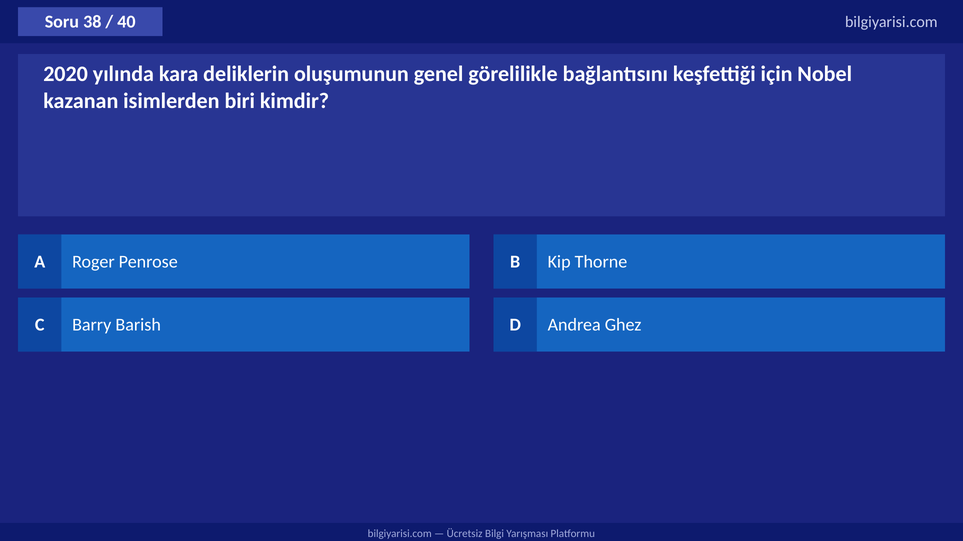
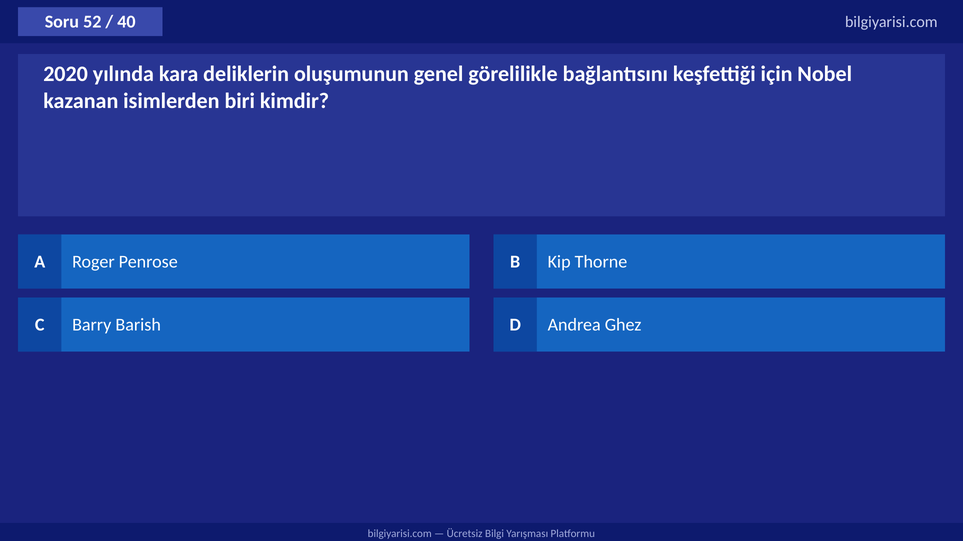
38: 38 -> 52 (92, 22)
